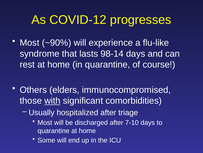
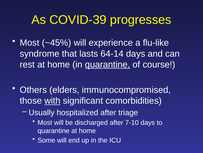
COVID-12: COVID-12 -> COVID-39 (78, 20)
~90%: ~90% -> ~45% (57, 43)
98-14: 98-14 -> 64-14 (112, 53)
quarantine underline: none -> present (108, 64)
